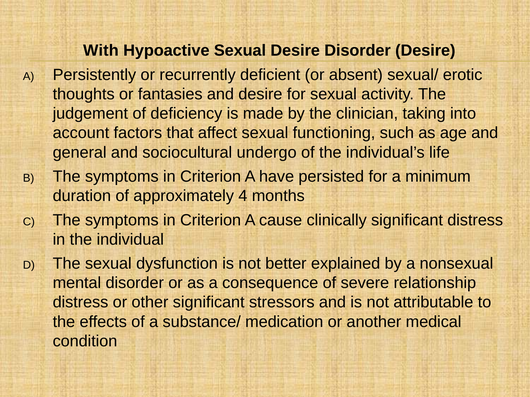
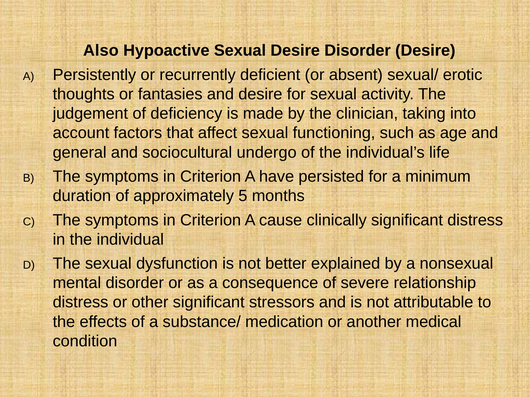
With: With -> Also (101, 51)
4: 4 -> 5 (243, 196)
